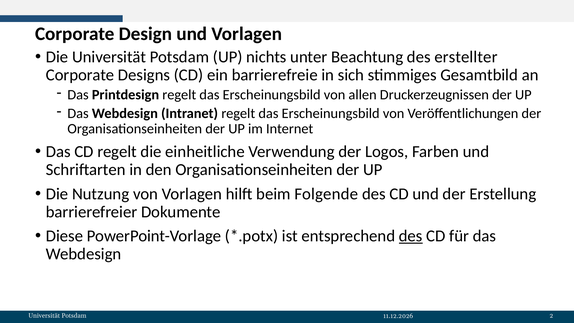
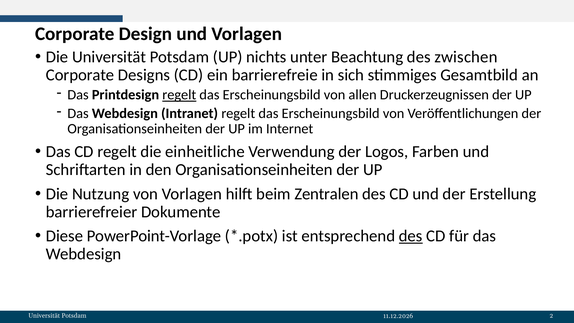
erstellter: erstellter -> zwischen (466, 57)
regelt underline: none -> present (179, 95)
Folgende: Folgende -> Zentralen (326, 194)
